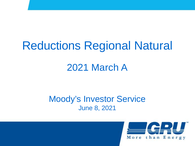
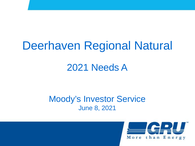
Reductions: Reductions -> Deerhaven (51, 46)
March: March -> Needs (105, 68)
